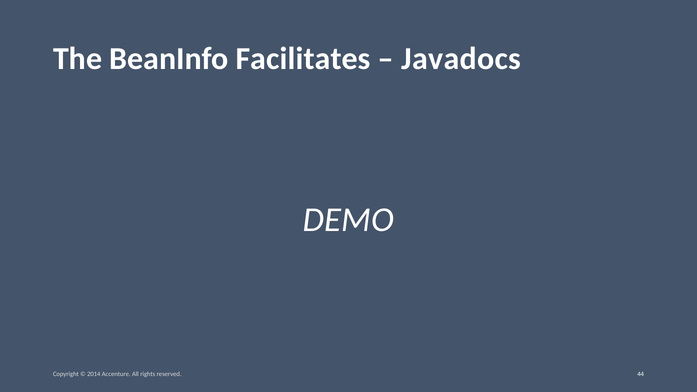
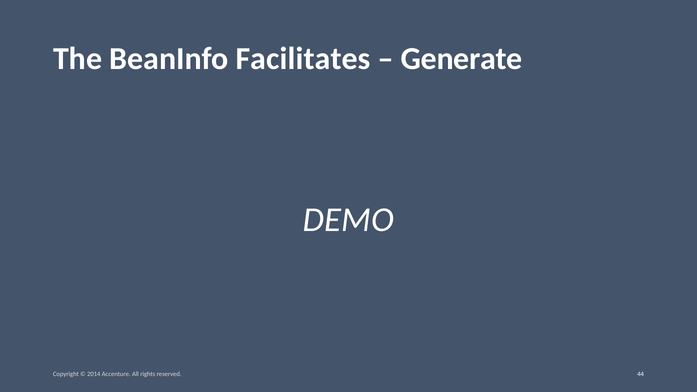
Javadocs: Javadocs -> Generate (462, 59)
